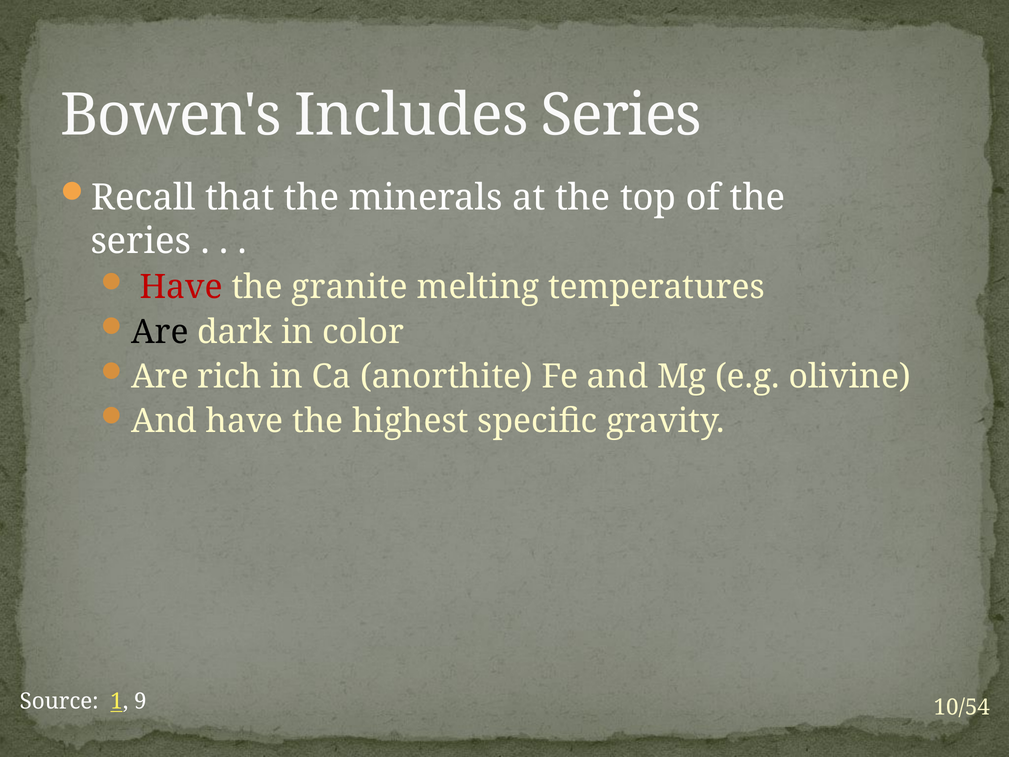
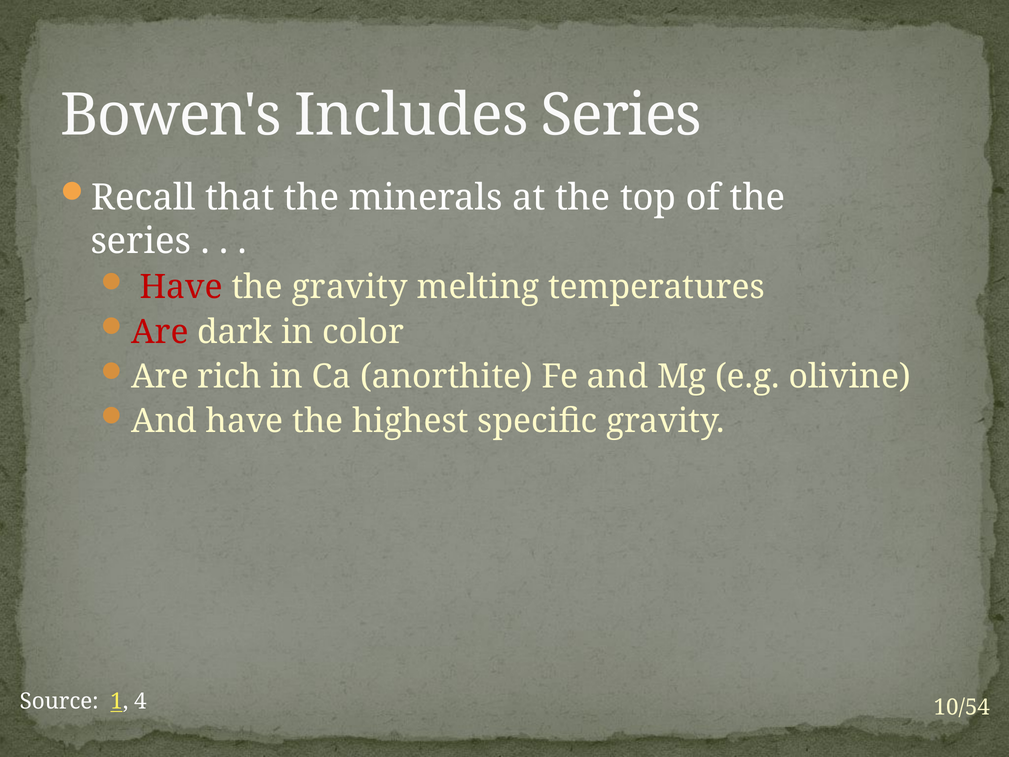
the granite: granite -> gravity (350, 287)
Are colour: black -> red (160, 332)
9: 9 -> 4 (140, 701)
